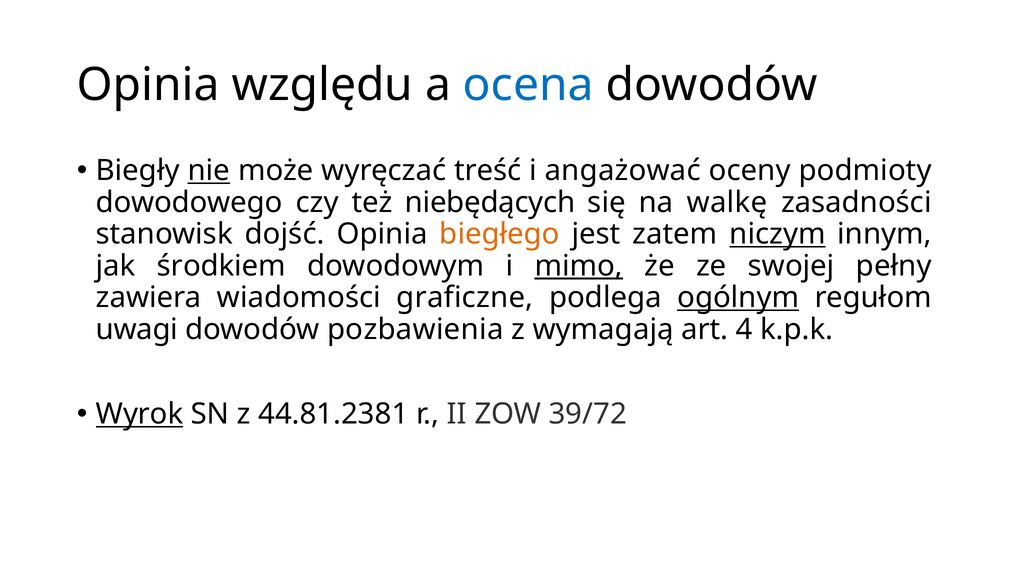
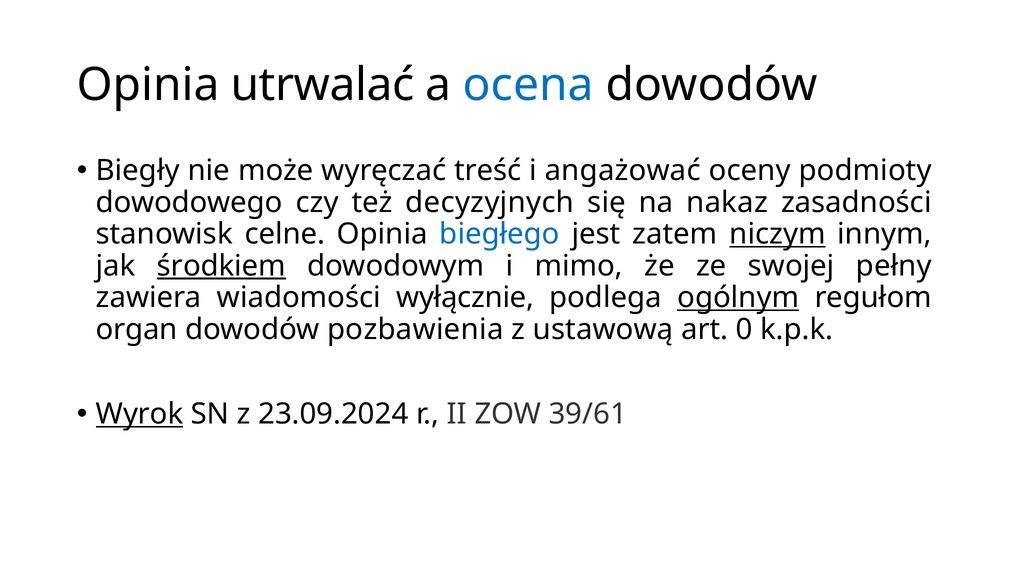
względu: względu -> utrwalać (323, 85)
nie underline: present -> none (209, 171)
niebędących: niebędących -> decyzyjnych (490, 202)
walkę: walkę -> nakaz (727, 202)
dojść: dojść -> celne (285, 234)
biegłego colour: orange -> blue (500, 234)
środkiem underline: none -> present (221, 266)
mimo underline: present -> none (579, 266)
graficzne: graficzne -> wyłącznie (465, 297)
uwagi: uwagi -> organ (137, 329)
wymagają: wymagają -> ustawową (603, 329)
4: 4 -> 0 (744, 329)
44.81.2381: 44.81.2381 -> 23.09.2024 (333, 414)
39/72: 39/72 -> 39/61 (588, 414)
